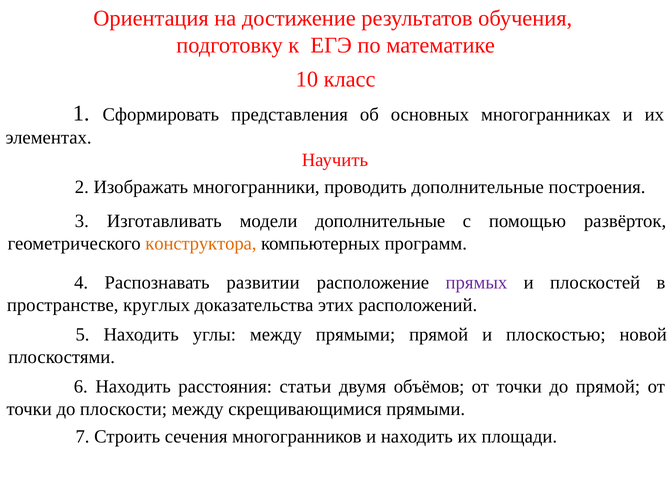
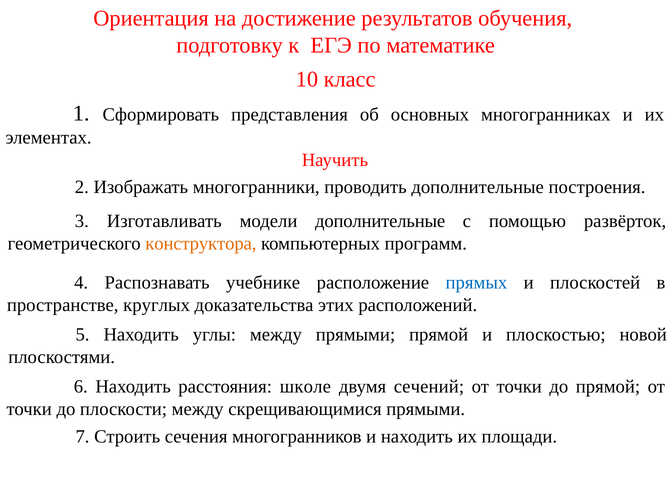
развитии: развитии -> учебнике (263, 283)
прямых colour: purple -> blue (476, 283)
статьи: статьи -> школе (305, 387)
объёмов: объёмов -> сечений (429, 387)
